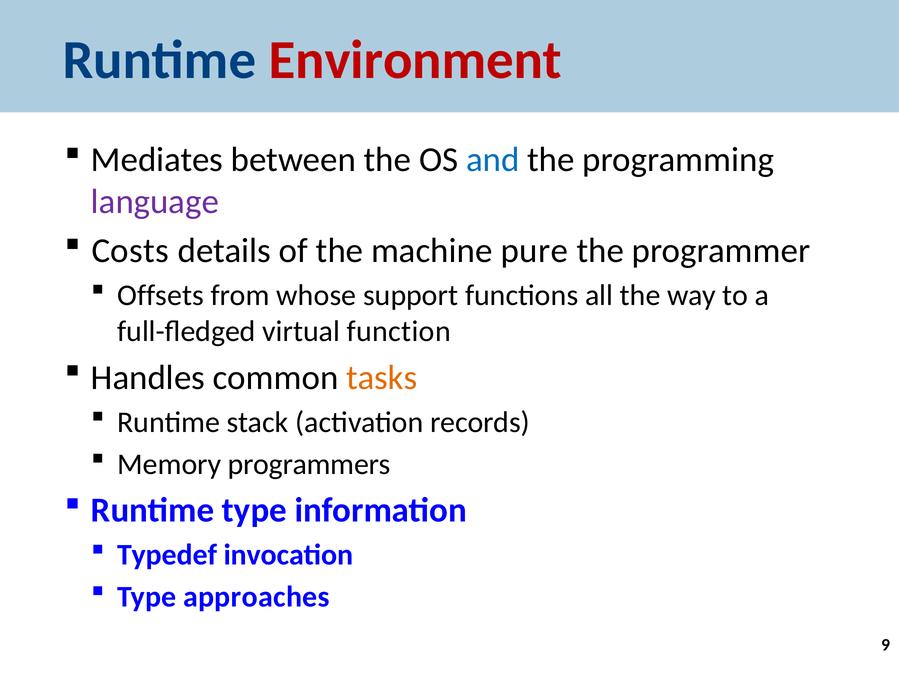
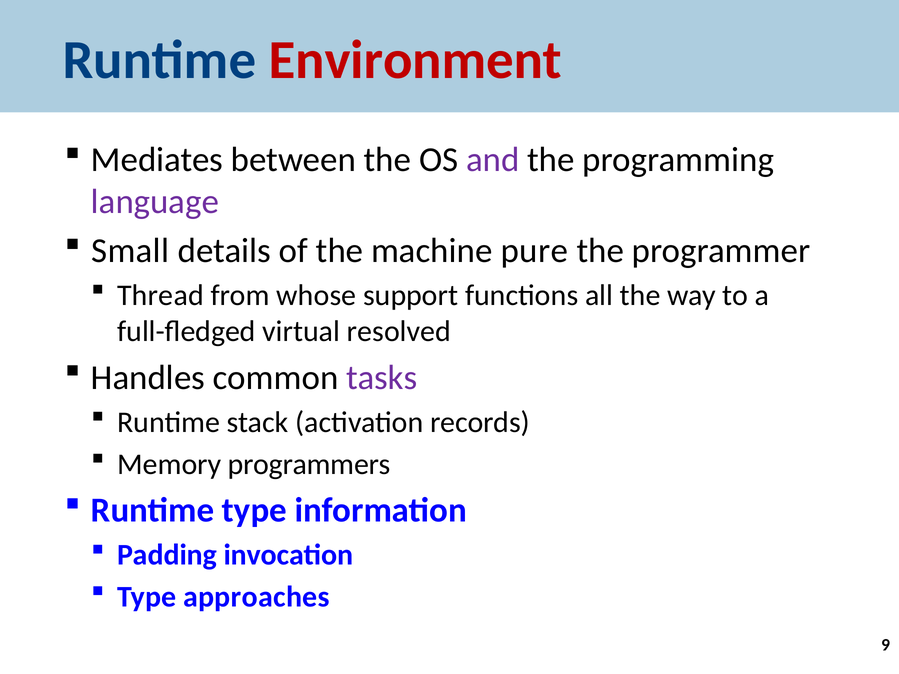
and colour: blue -> purple (493, 160)
Costs: Costs -> Small (130, 251)
Offsets: Offsets -> Thread (160, 295)
function: function -> resolved (399, 331)
tasks colour: orange -> purple (382, 378)
Typedef: Typedef -> Padding (167, 555)
